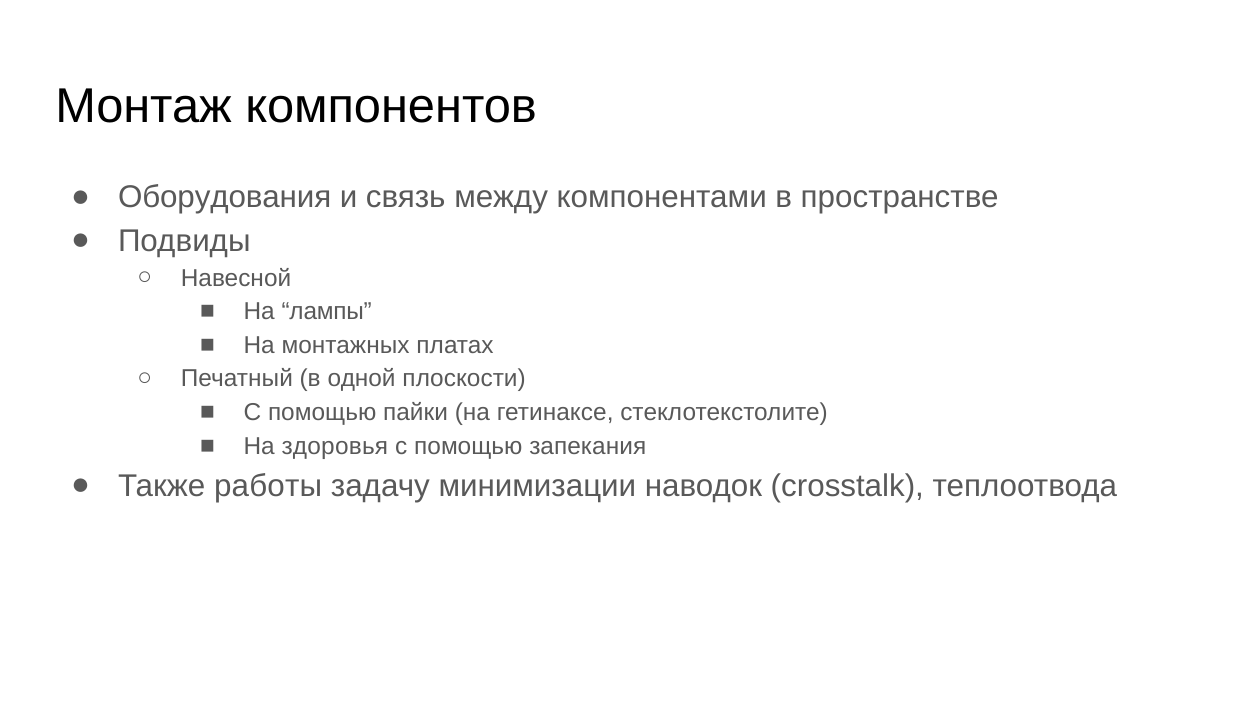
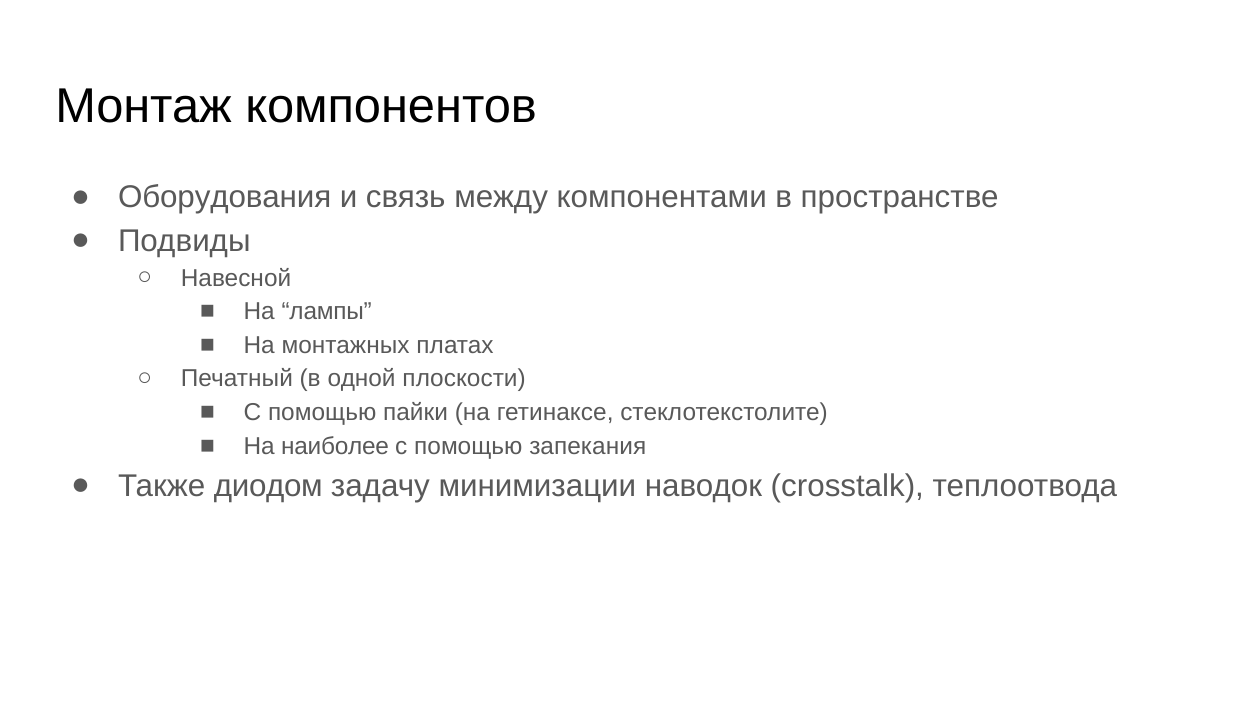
здоровья: здоровья -> наиболее (335, 446)
работы: работы -> диодом (268, 486)
